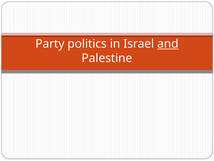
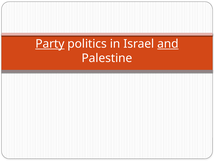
Party underline: none -> present (50, 44)
